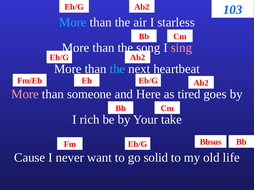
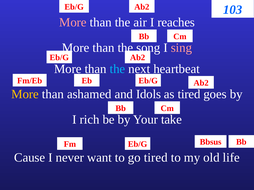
More colour: light blue -> pink (73, 22)
starless: starless -> reaches (176, 22)
More colour: pink -> yellow (25, 94)
someone: someone -> ashamed (89, 94)
Here: Here -> Idols (149, 94)
go solid: solid -> tired (156, 158)
